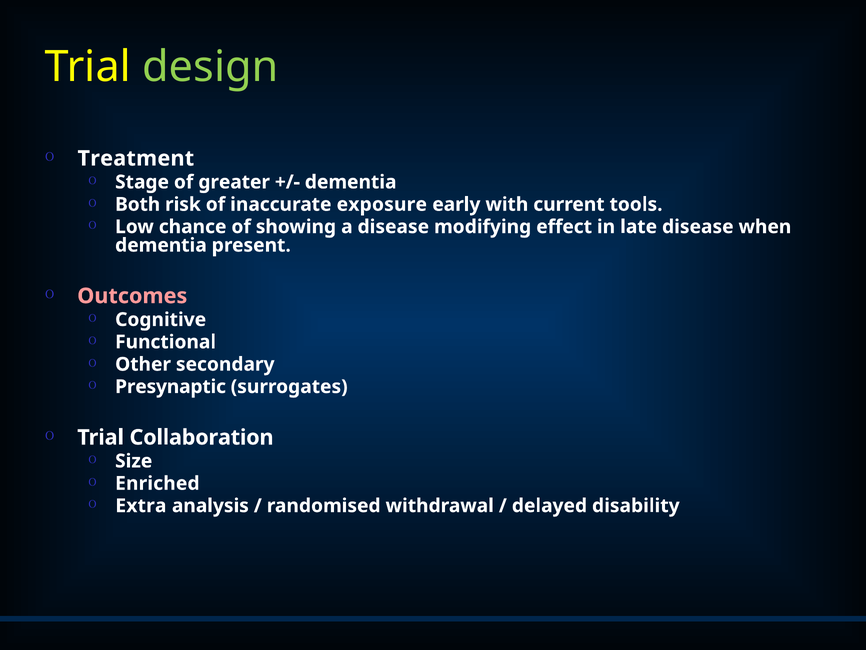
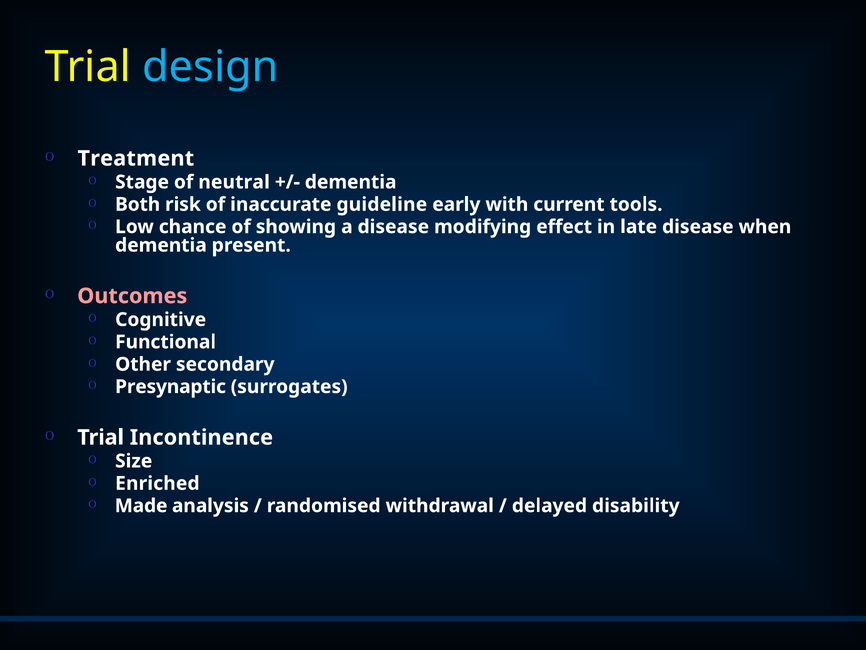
design colour: light green -> light blue (210, 67)
greater: greater -> neutral (234, 182)
exposure: exposure -> guideline (382, 204)
Collaboration: Collaboration -> Incontinence (201, 437)
Extra: Extra -> Made (141, 505)
